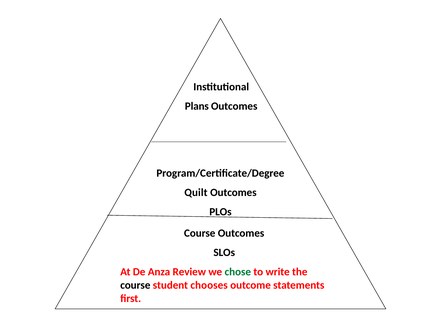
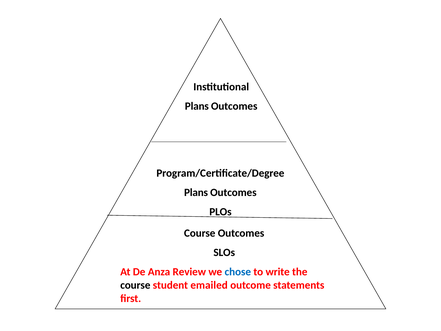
Quilt: Quilt -> Plans (196, 192)
chose colour: green -> blue (238, 272)
chooses: chooses -> emailed (209, 285)
